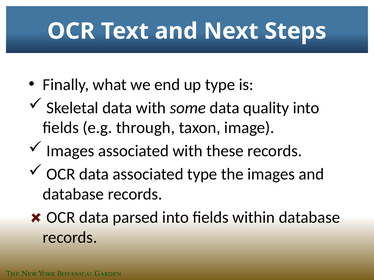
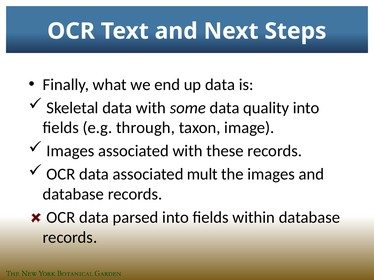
up type: type -> data (220, 85)
associated type: type -> mult (202, 175)
